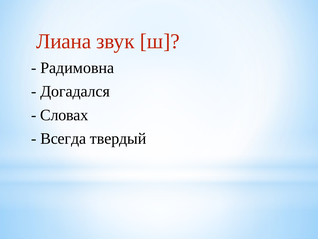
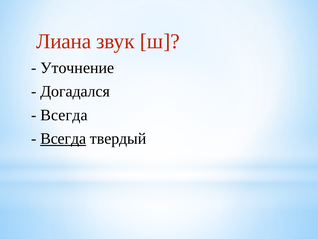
Радимовна: Радимовна -> Уточнение (77, 68)
Словах: Словах -> Всегда (64, 115)
Всегда underline: none -> present (63, 138)
